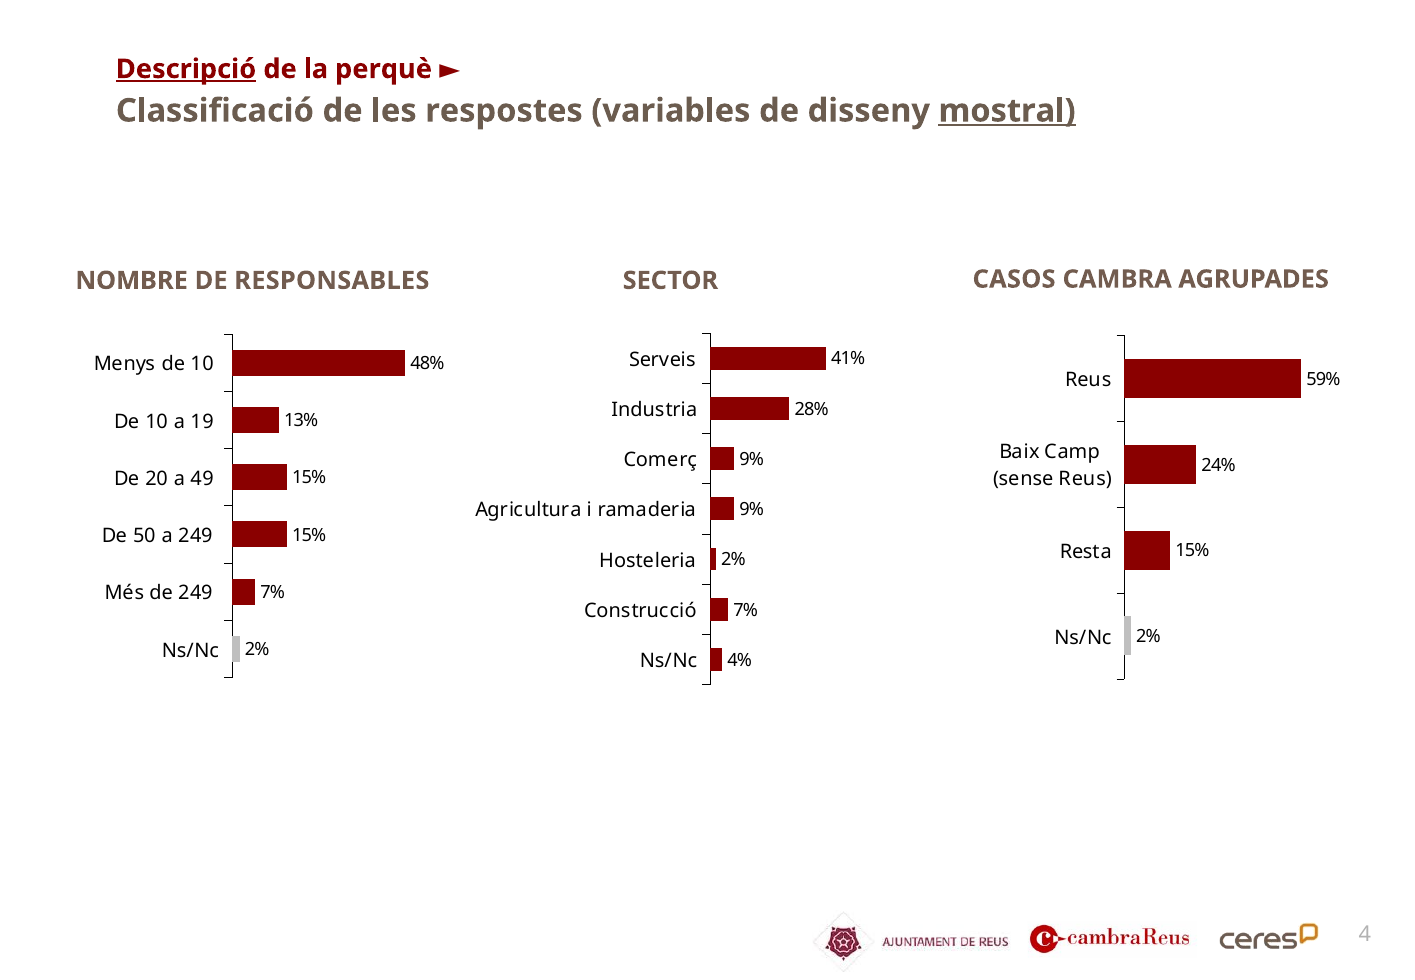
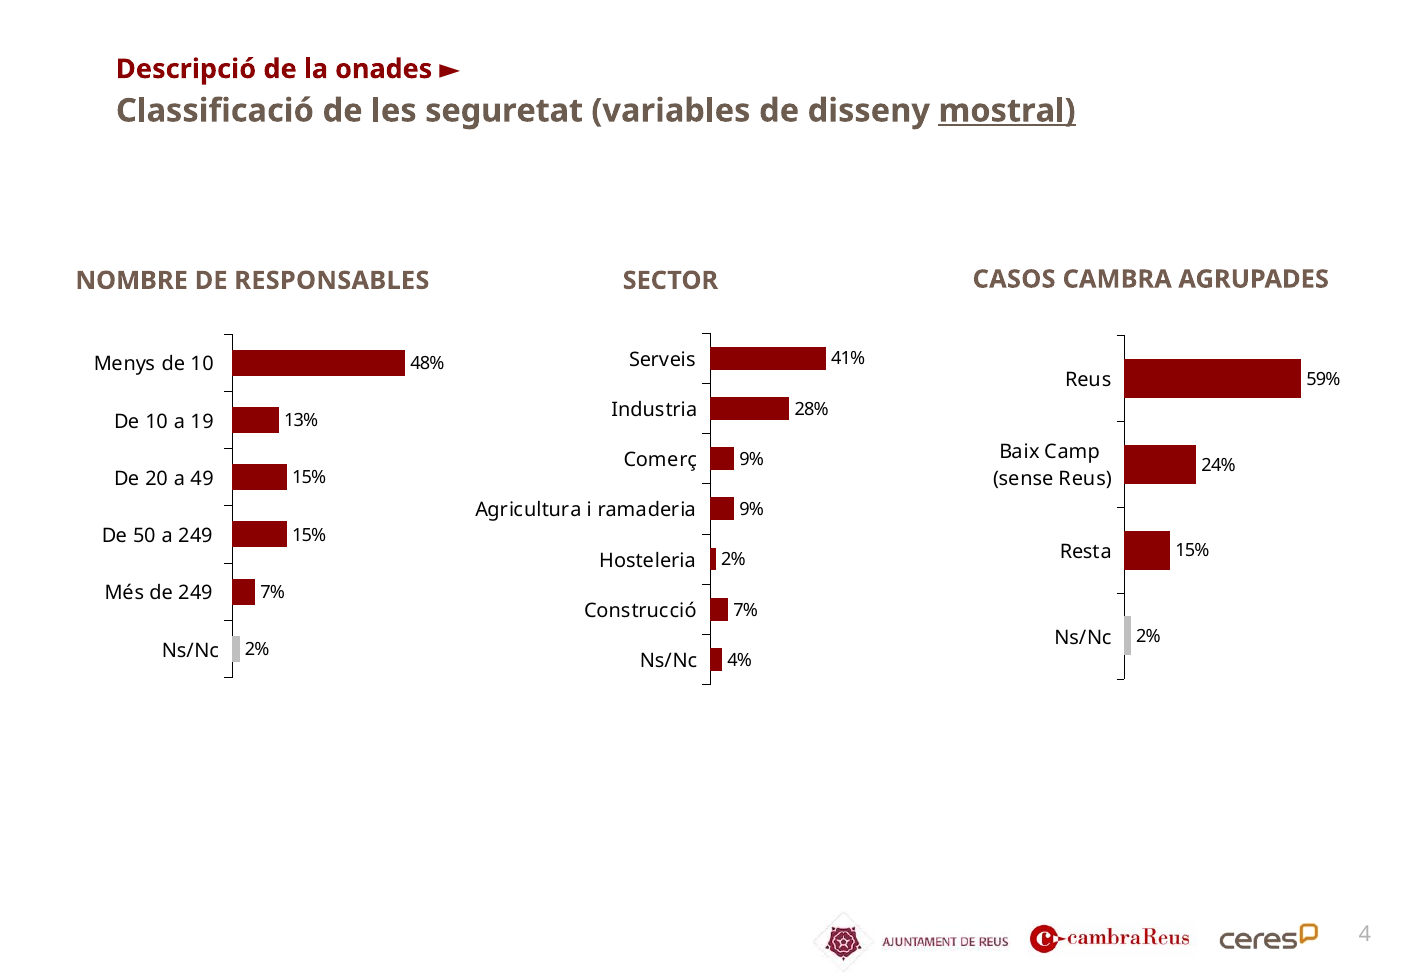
Descripció underline: present -> none (186, 69)
perquè: perquè -> onades (384, 69)
respostes: respostes -> seguretat (504, 111)
